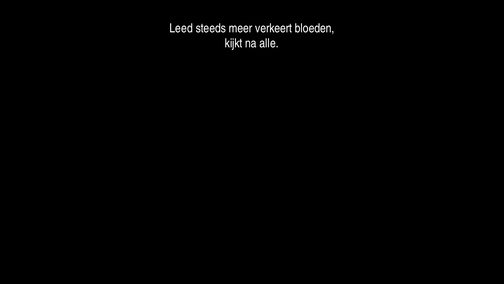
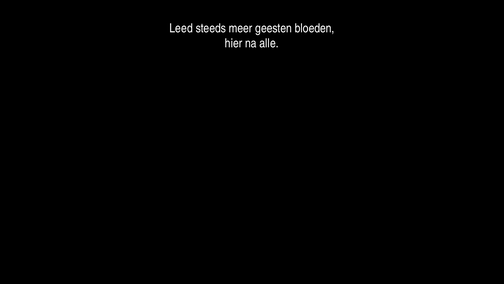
verkeert: verkeert -> geesten (274, 28)
kijkt: kijkt -> hier (234, 43)
